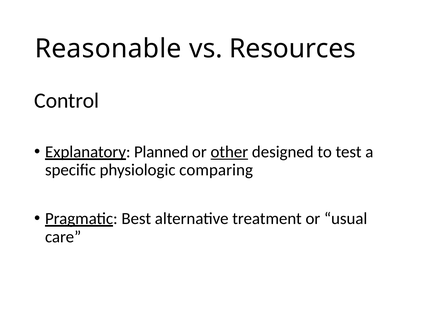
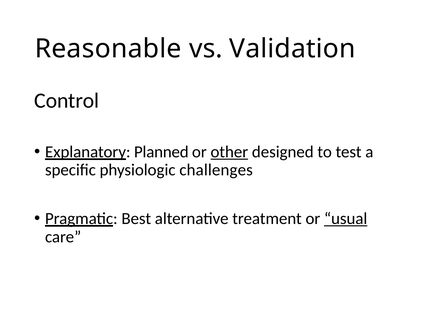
Resources: Resources -> Validation (292, 49)
comparing: comparing -> challenges (216, 170)
usual underline: none -> present (346, 218)
